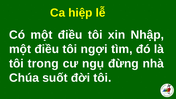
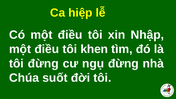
ngợi: ngợi -> khen (94, 49)
tôi trong: trong -> đừng (43, 64)
